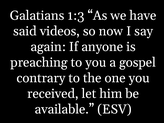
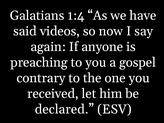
1:3: 1:3 -> 1:4 (76, 16)
available: available -> declared (64, 109)
